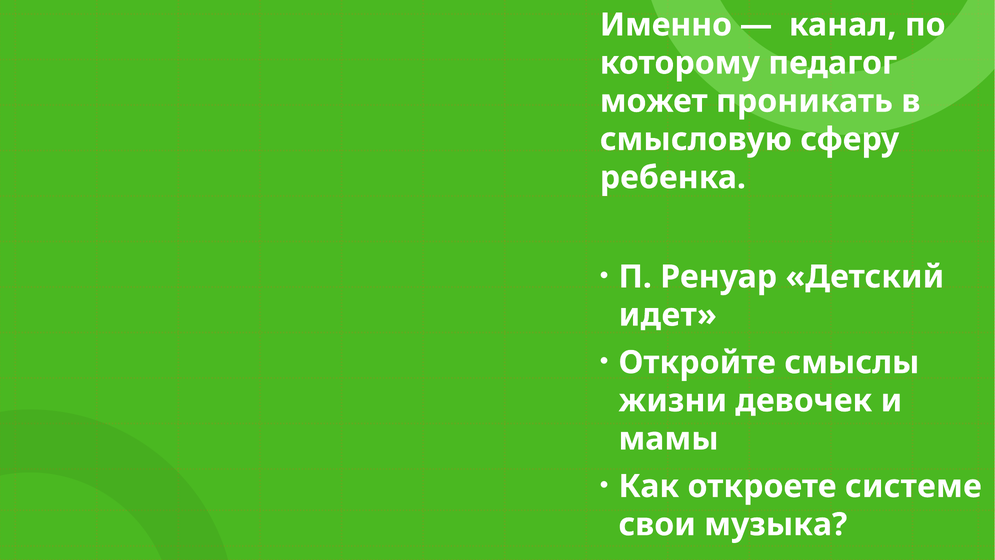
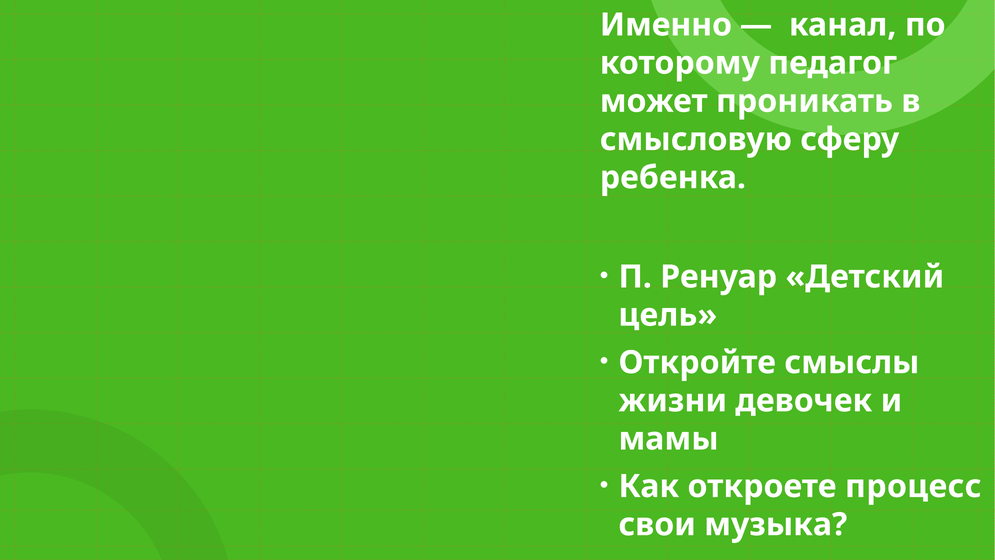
идет: идет -> цель (668, 315)
системе: системе -> процесс (913, 486)
